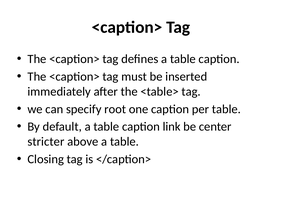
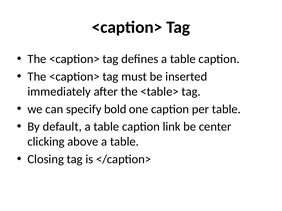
root: root -> bold (115, 109)
stricter: stricter -> clicking (46, 142)
